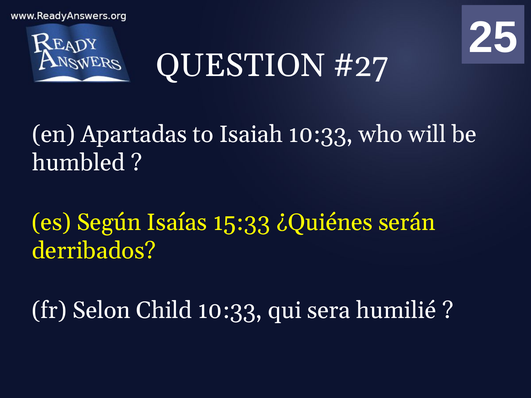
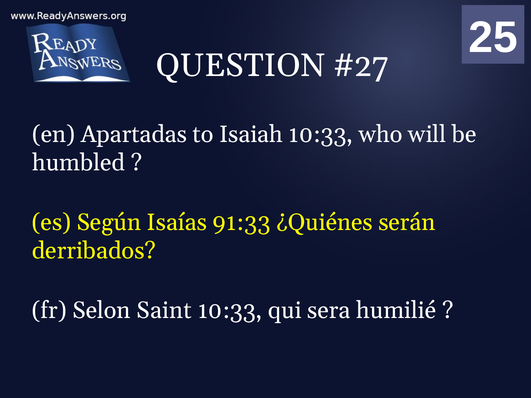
15:33: 15:33 -> 91:33 (242, 222)
Child: Child -> Saint (164, 310)
